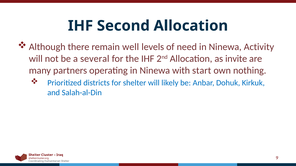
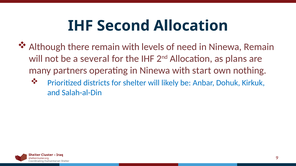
remain well: well -> with (131, 47)
Ninewa Activity: Activity -> Remain (259, 47)
invite: invite -> plans (236, 59)
